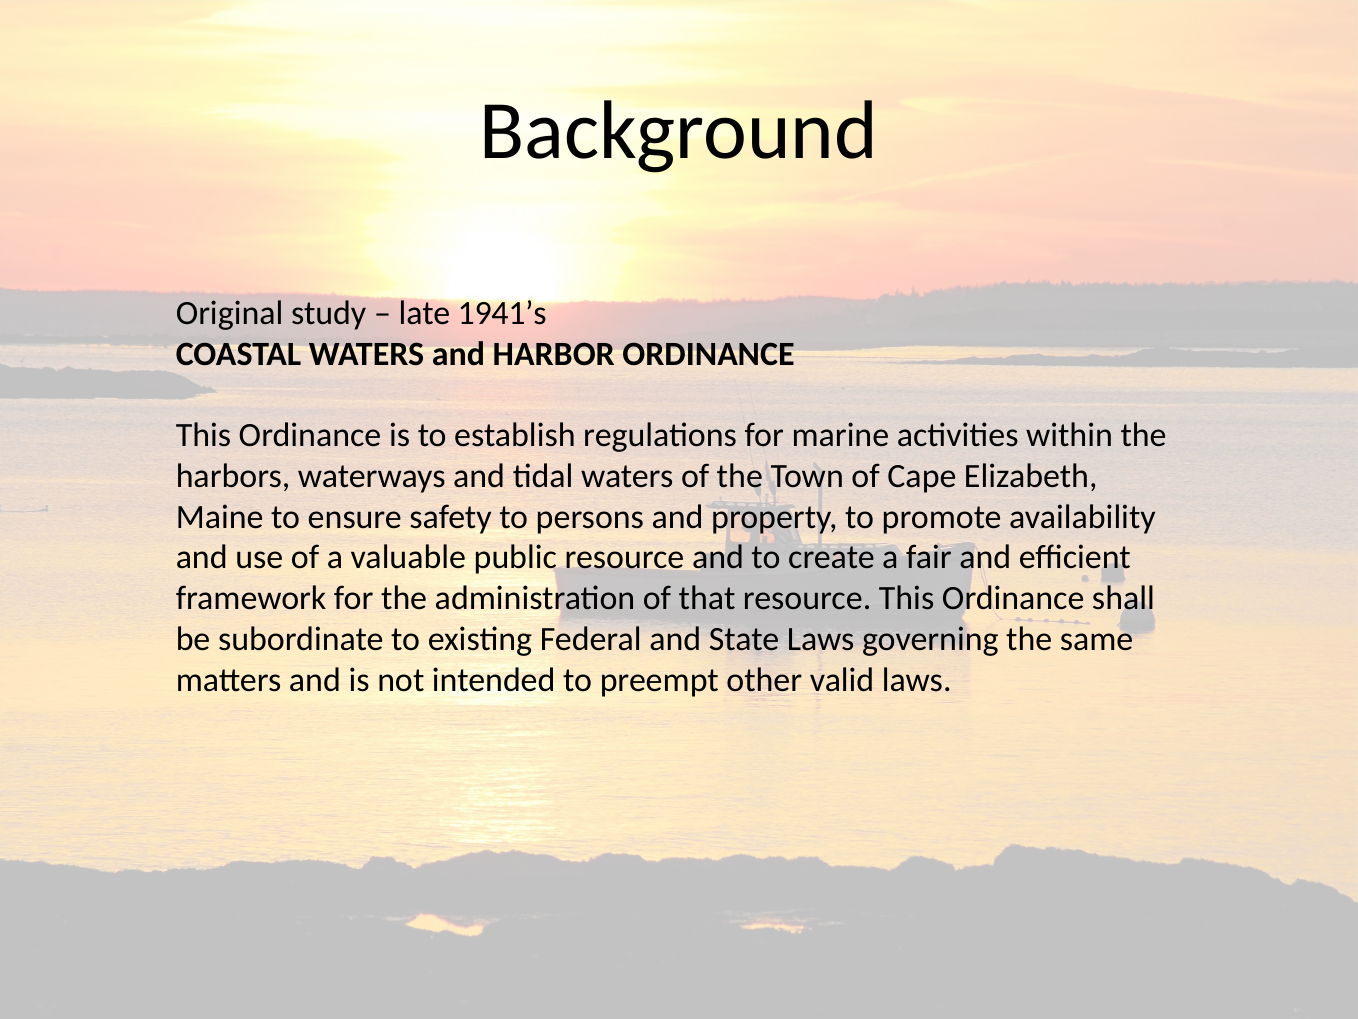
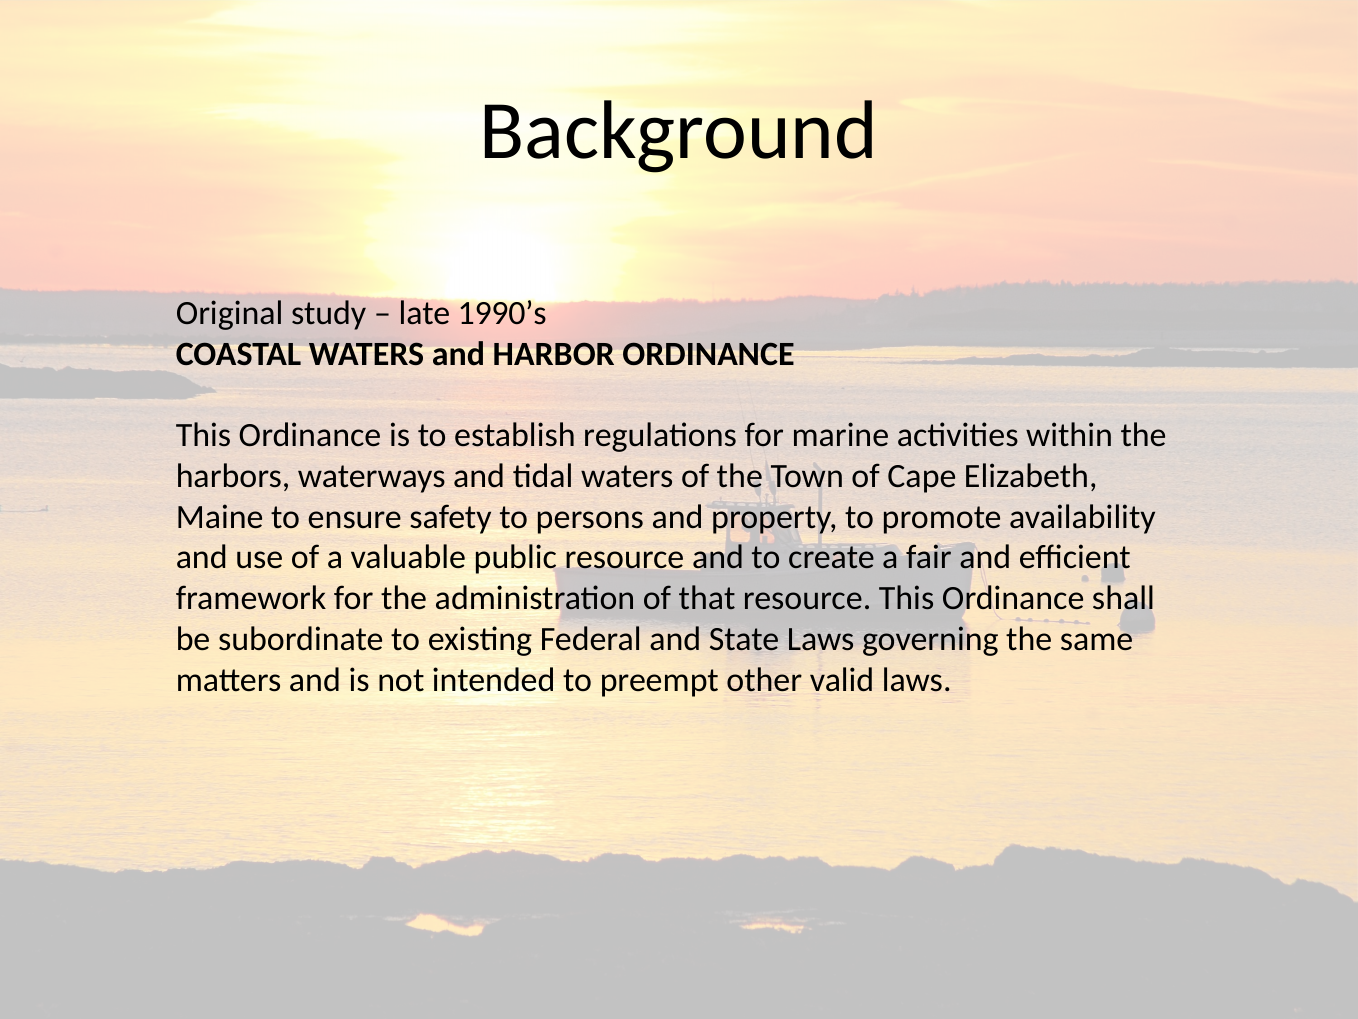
1941’s: 1941’s -> 1990’s (502, 313)
